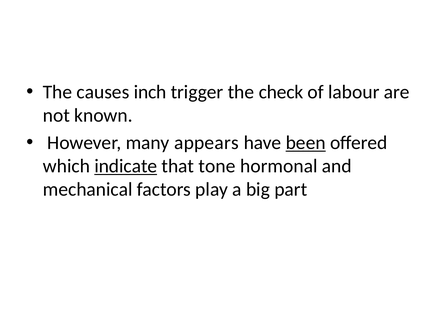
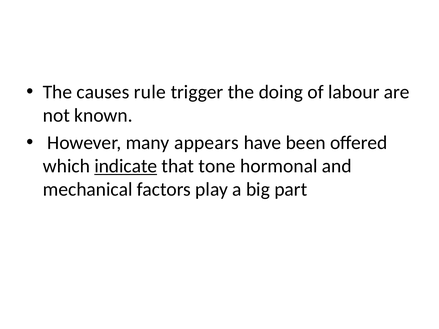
inch: inch -> rule (150, 92)
check: check -> doing (281, 92)
been underline: present -> none (306, 143)
